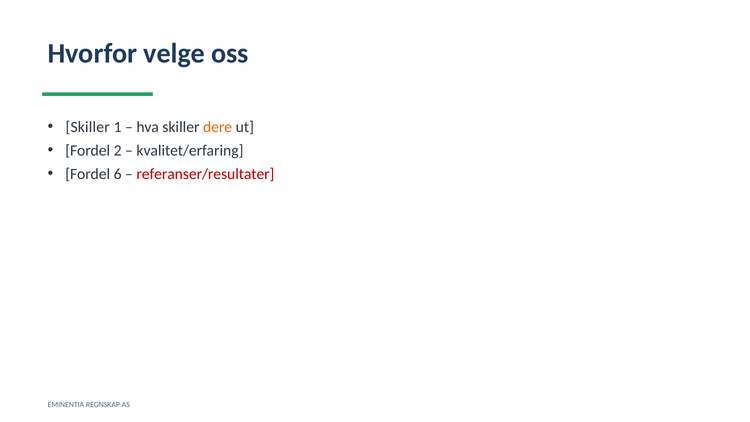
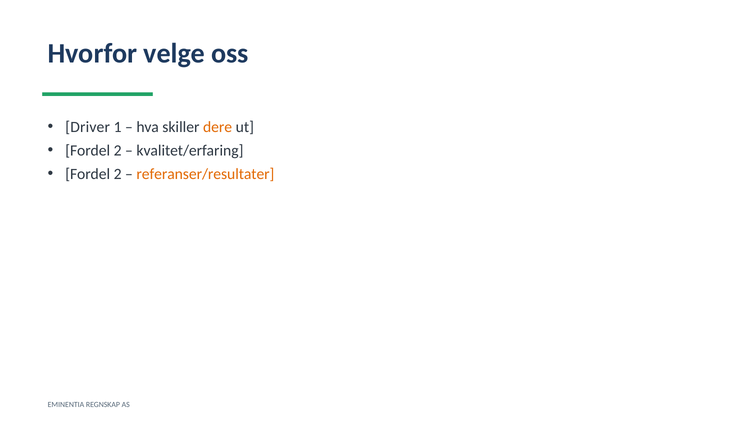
Skiller: Skiller -> Driver (88, 127)
6: 6 -> 2 (118, 174)
referanser/resultater colour: red -> orange (205, 174)
